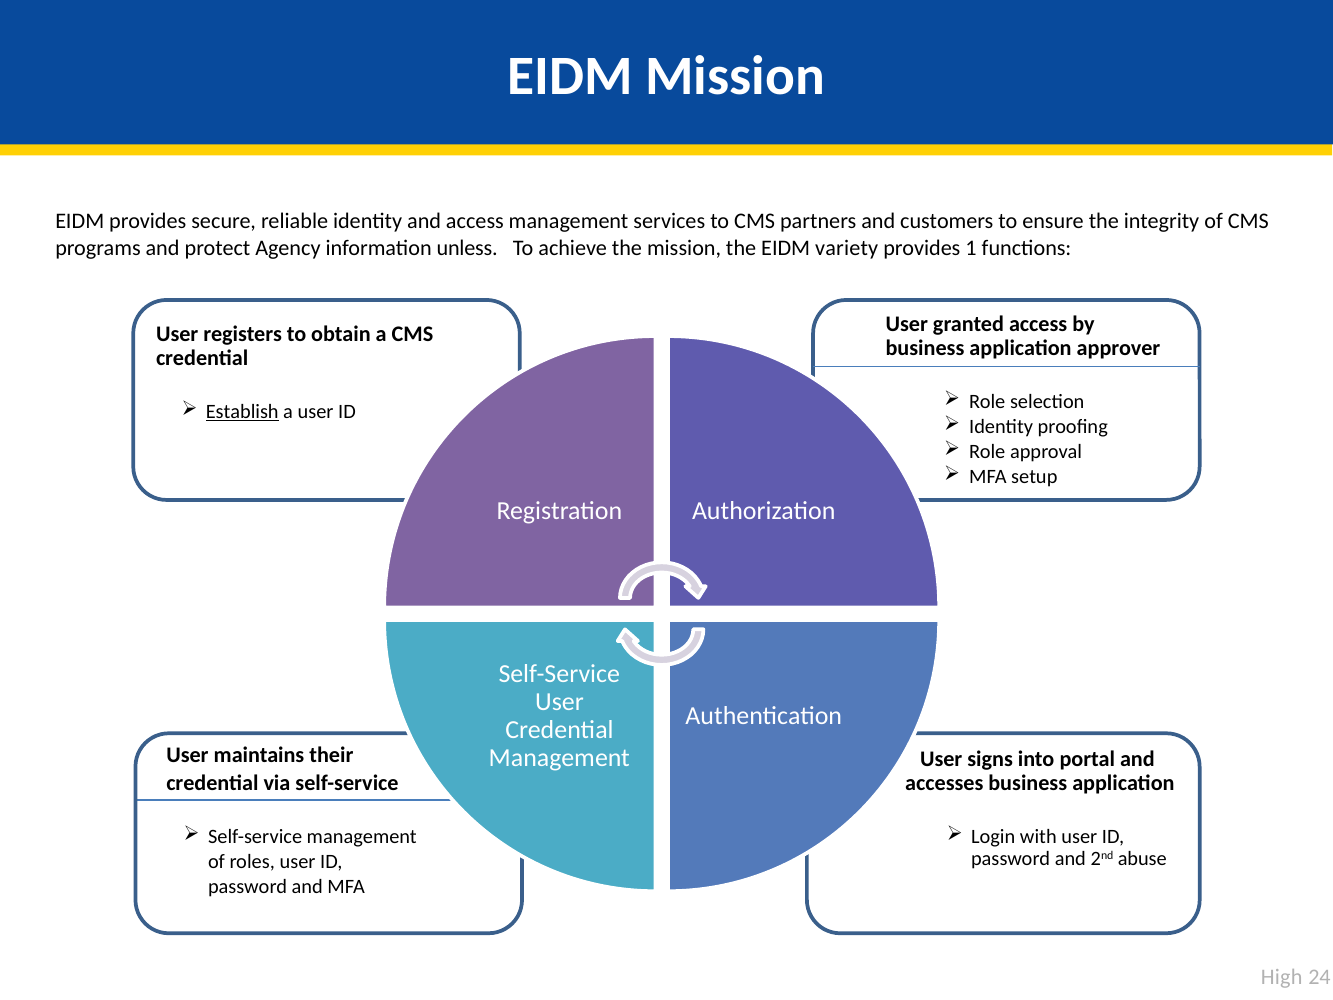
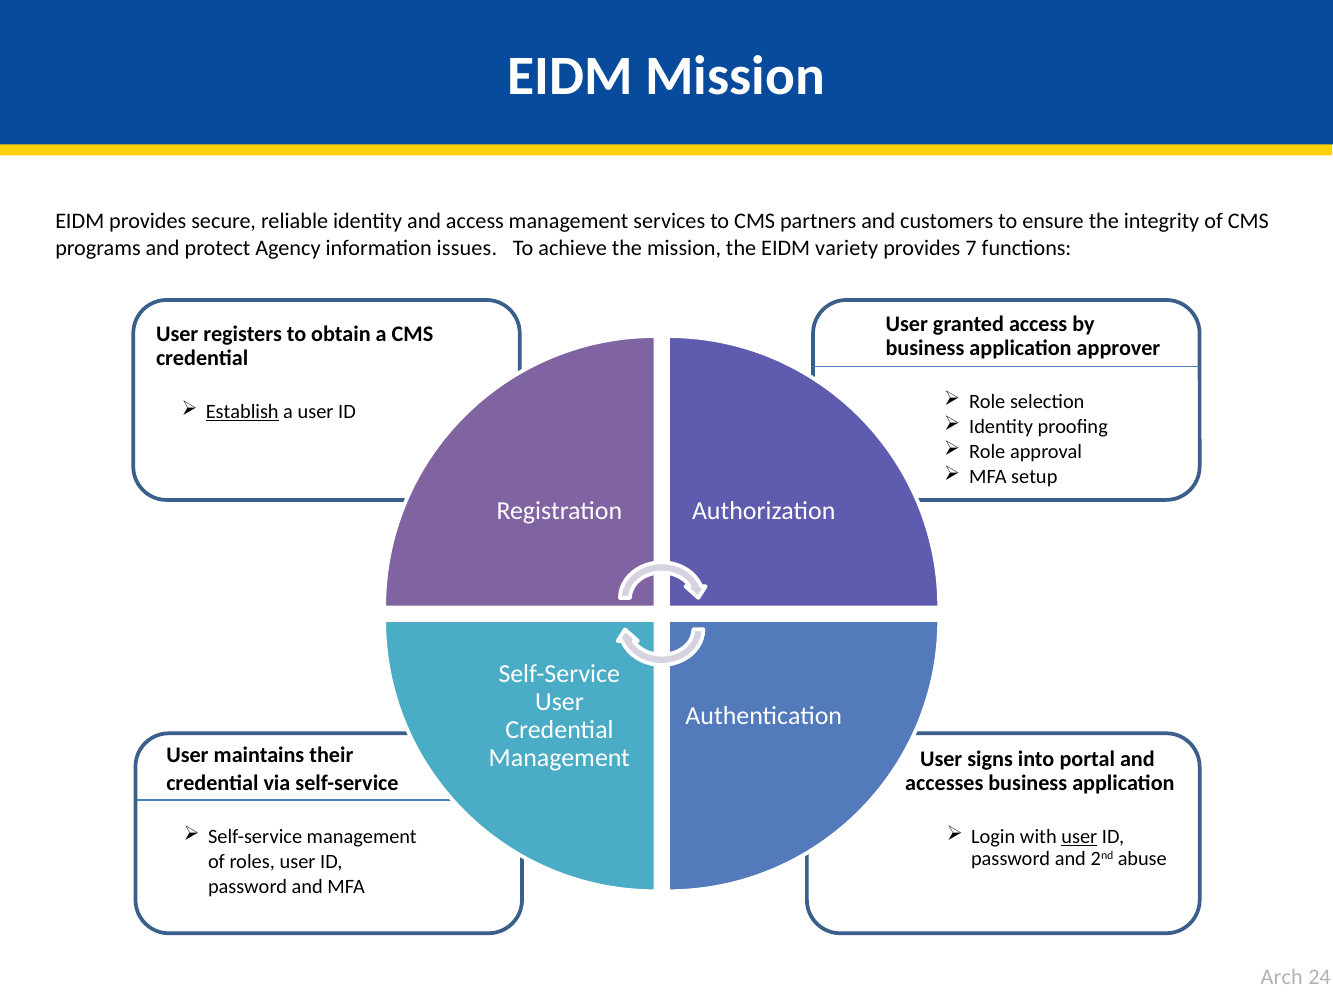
unless: unless -> issues (467, 248)
1: 1 -> 7 (971, 248)
user underline: none -> present (1079, 836)
High: High -> Arch (1282, 977)
